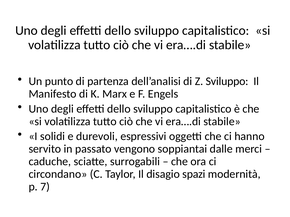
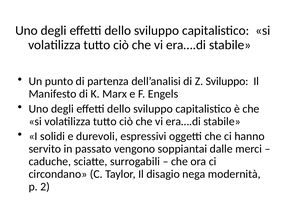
spazi: spazi -> nega (194, 174)
7: 7 -> 2 (45, 187)
